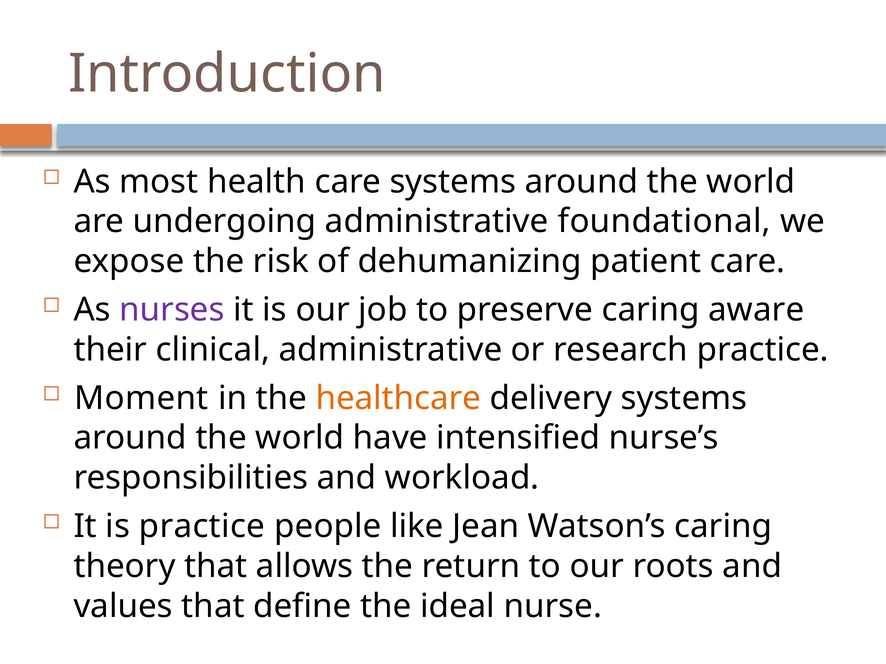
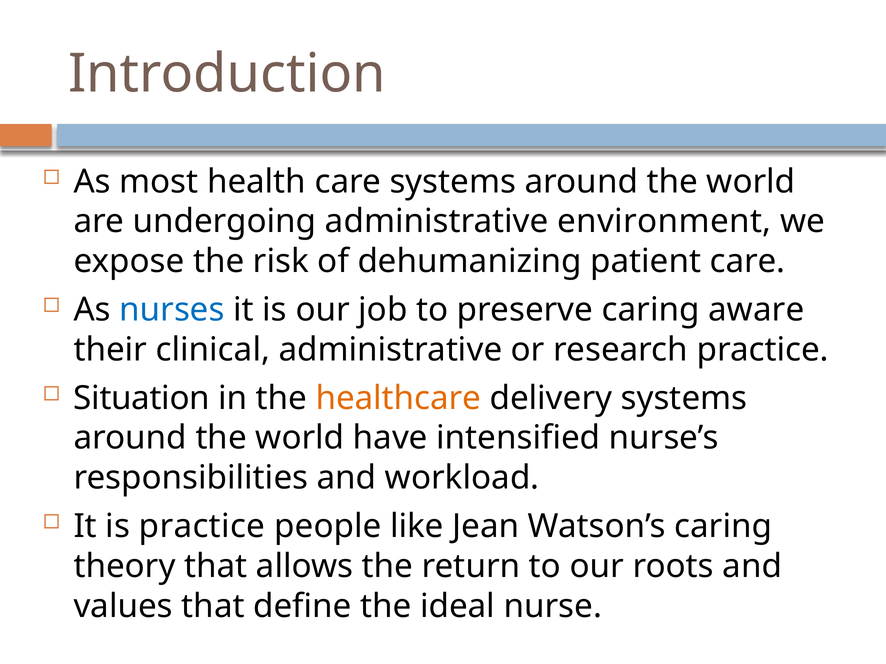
foundational: foundational -> environment (664, 222)
nurses colour: purple -> blue (172, 310)
Moment: Moment -> Situation (142, 398)
